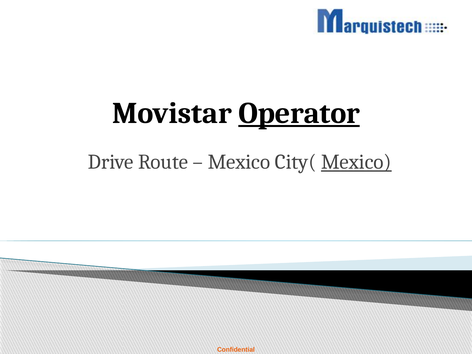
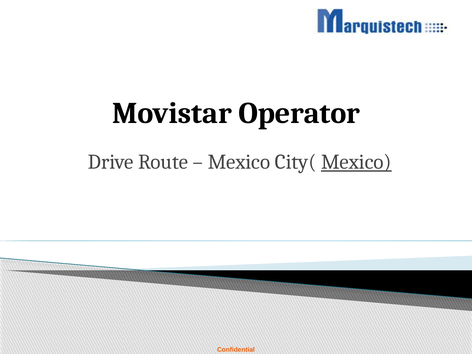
Operator underline: present -> none (299, 113)
